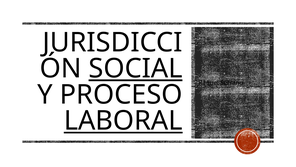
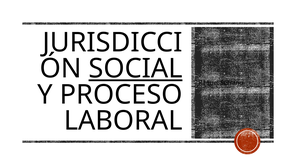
LABORAL underline: present -> none (123, 120)
